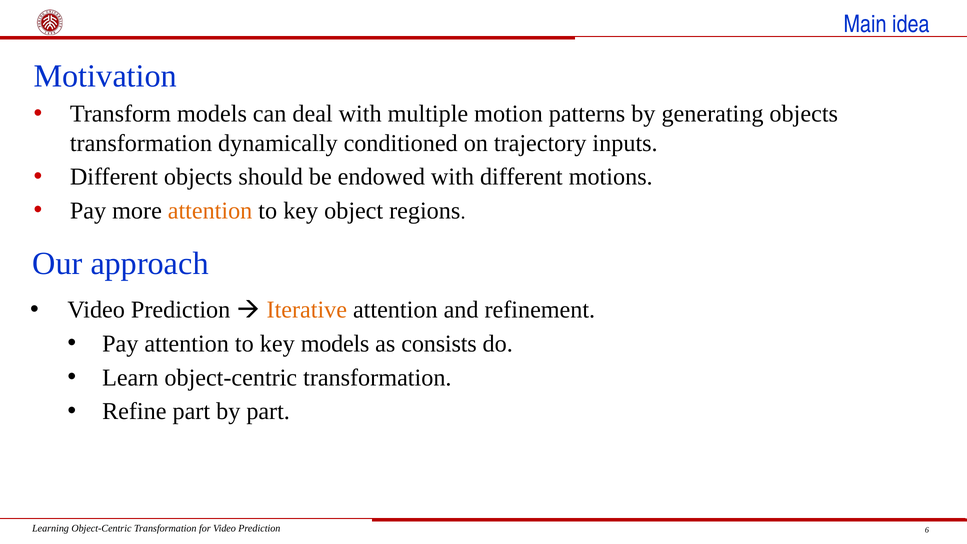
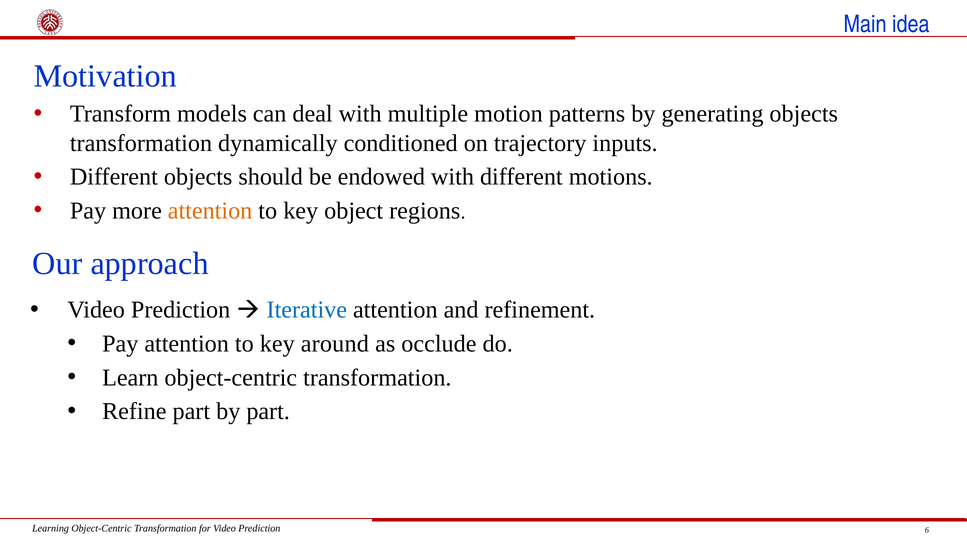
Iterative colour: orange -> blue (307, 310)
key models: models -> around (335, 344)
consists: consists -> occlude (439, 344)
